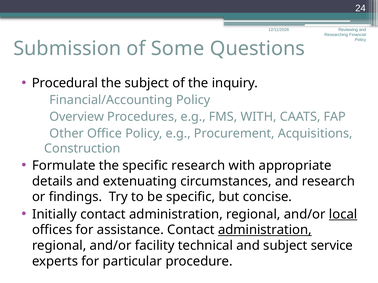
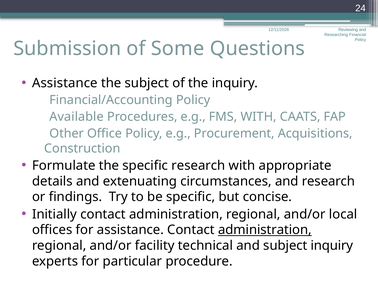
Procedural: Procedural -> Assistance (65, 83)
Overview: Overview -> Available (77, 117)
local underline: present -> none (343, 215)
subject service: service -> inquiry (332, 246)
